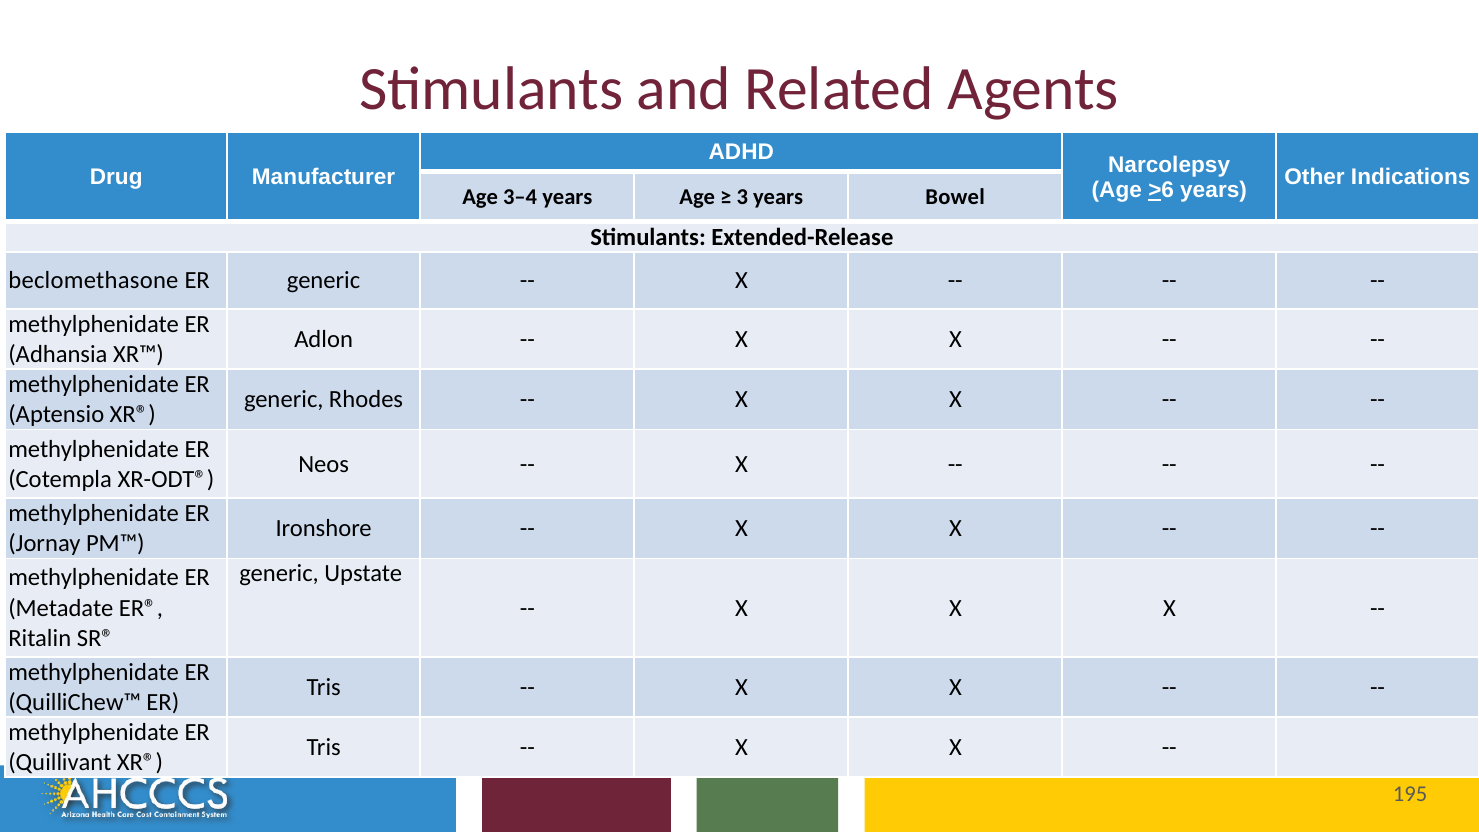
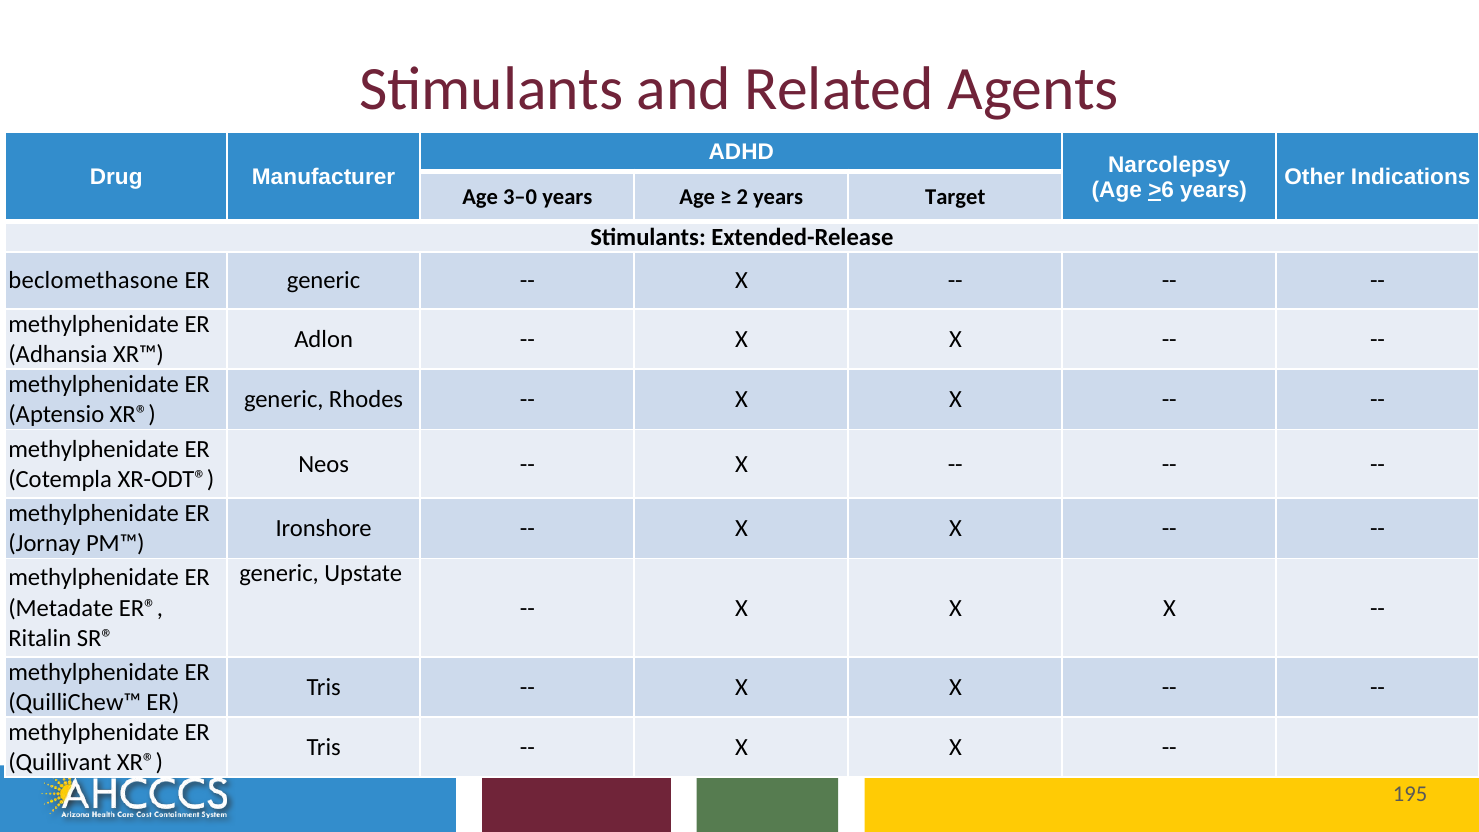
3–4: 3–4 -> 3–0 (520, 197)
3: 3 -> 2 (742, 197)
Bowel: Bowel -> Target (955, 197)
